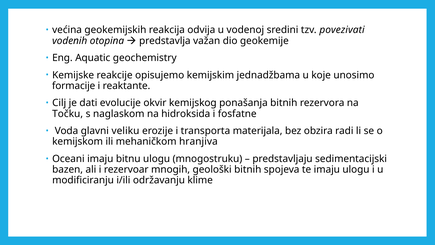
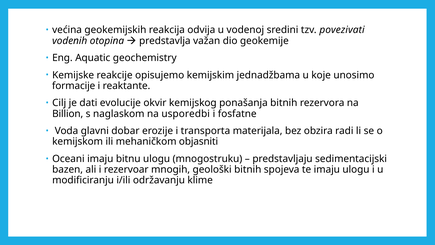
Točku: Točku -> Billion (68, 114)
hidroksida: hidroksida -> usporedbi (186, 114)
veliku: veliku -> dobar (125, 131)
hranjiva: hranjiva -> objasniti (199, 141)
